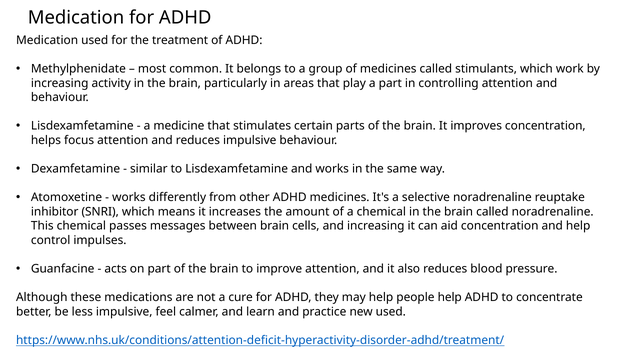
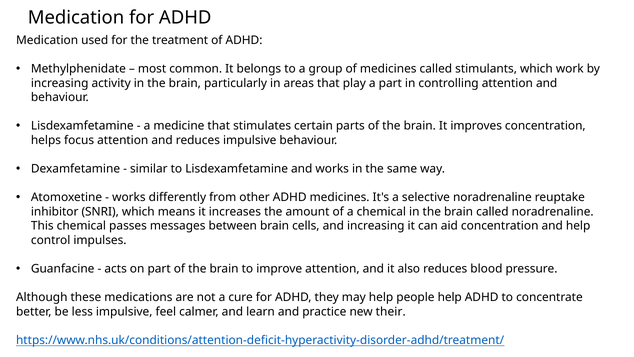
new used: used -> their (391, 311)
